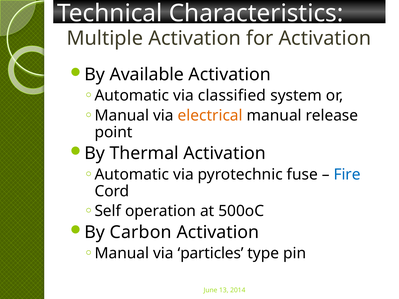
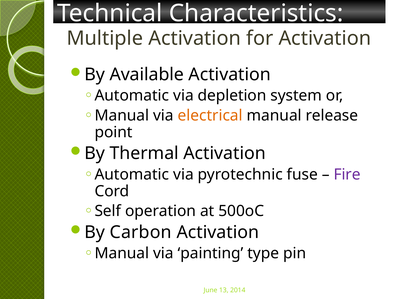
classified: classified -> depletion (232, 96)
Fire colour: blue -> purple (347, 175)
particles: particles -> painting (211, 253)
